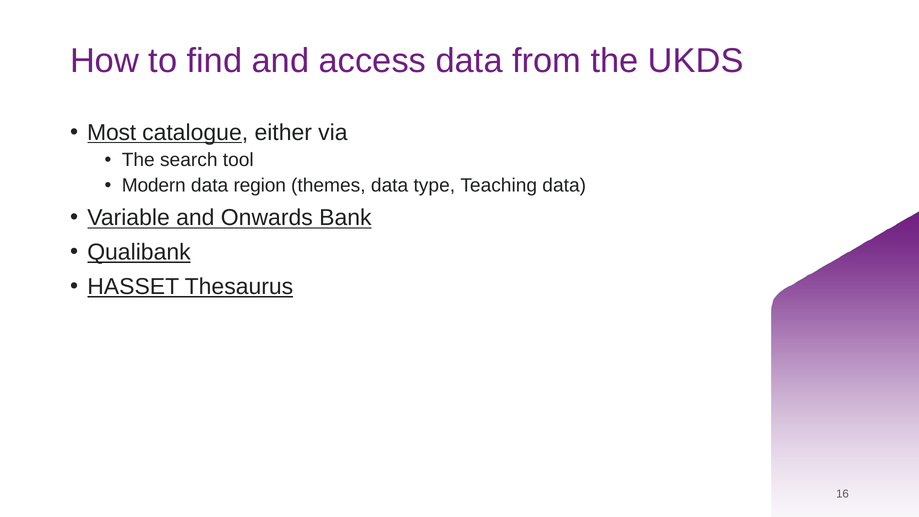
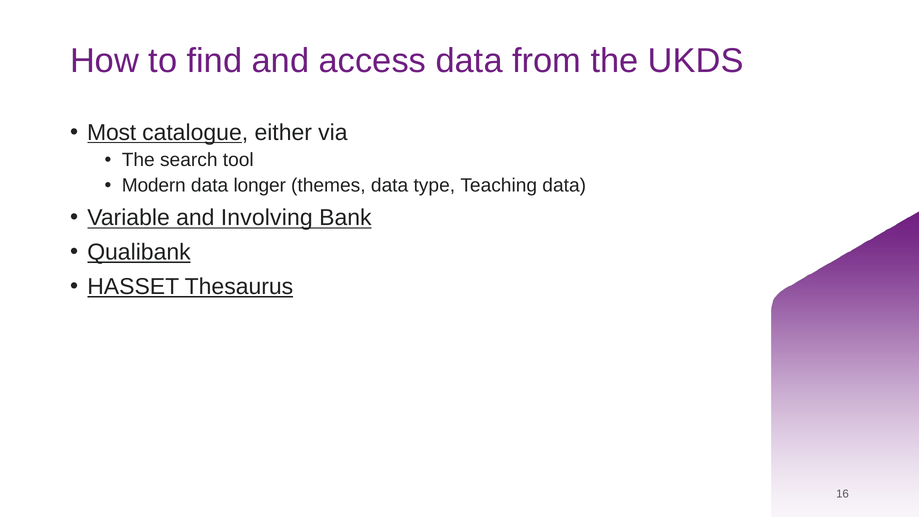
region: region -> longer (260, 185)
Onwards: Onwards -> Involving (267, 218)
